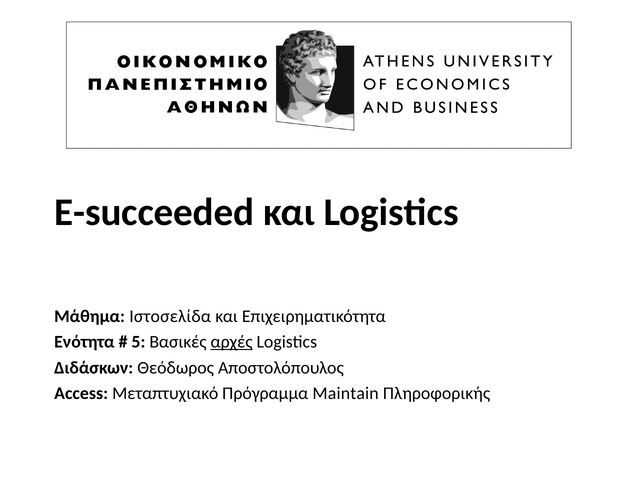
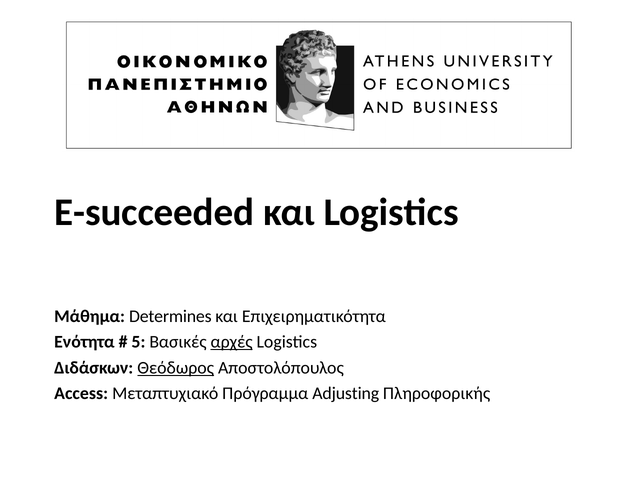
Ιστοσελίδα: Ιστοσελίδα -> Determines (170, 316)
Θεόδωρος underline: none -> present (176, 368)
Maintain: Maintain -> Adjusting (346, 393)
